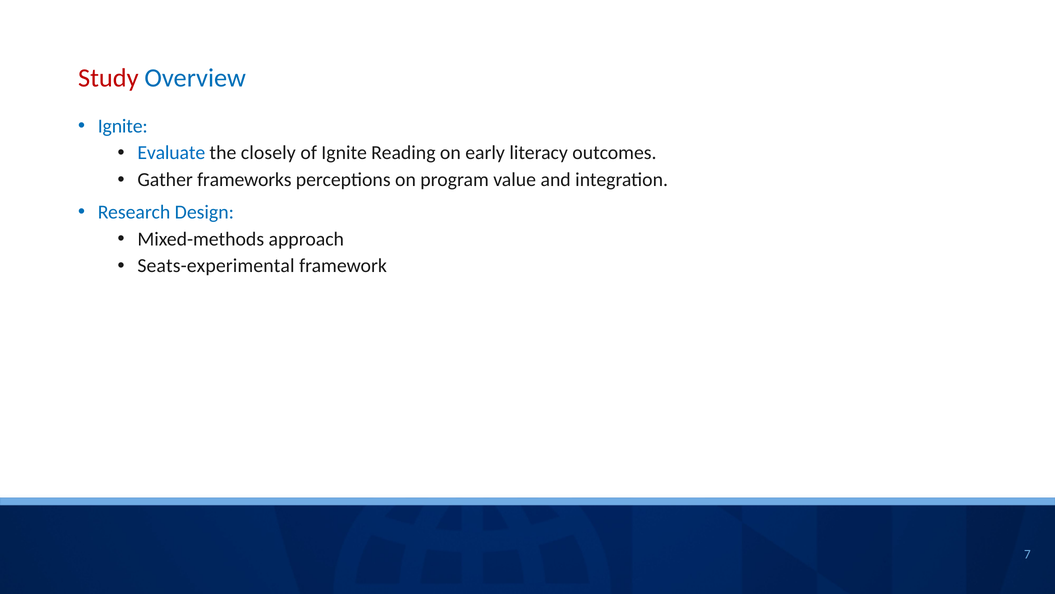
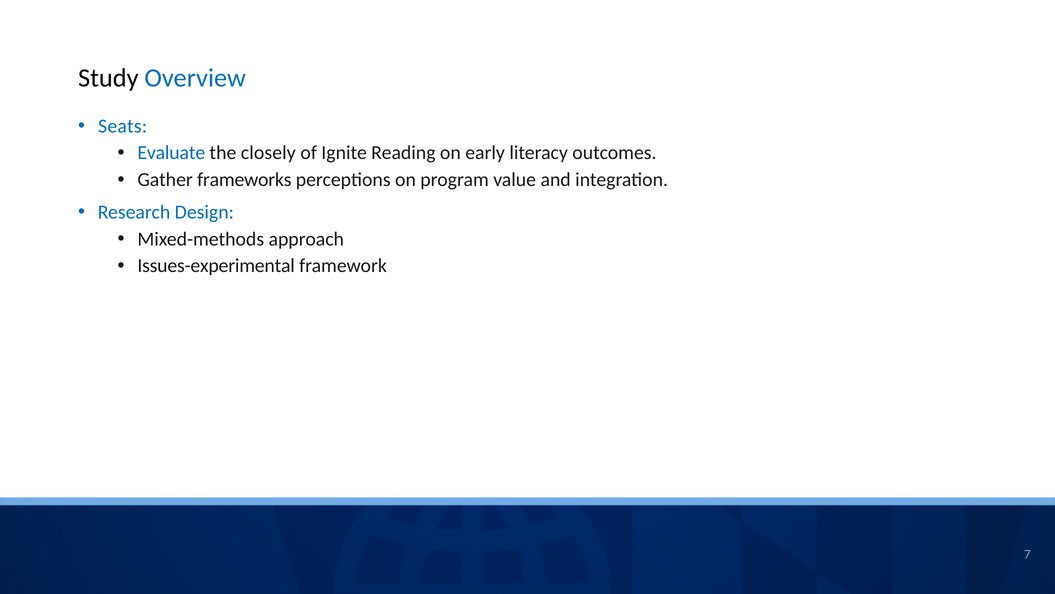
Study colour: red -> black (108, 78)
Ignite: Ignite -> Seats (123, 126)
Seats-experimental: Seats-experimental -> Issues-experimental (216, 266)
